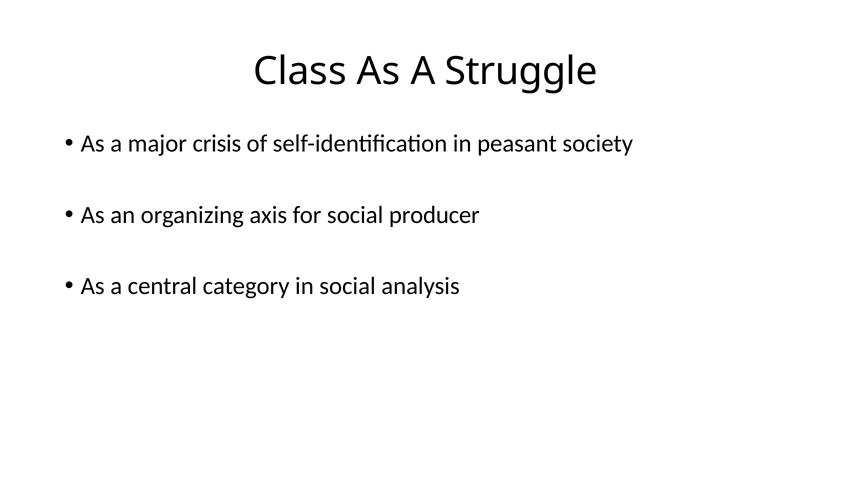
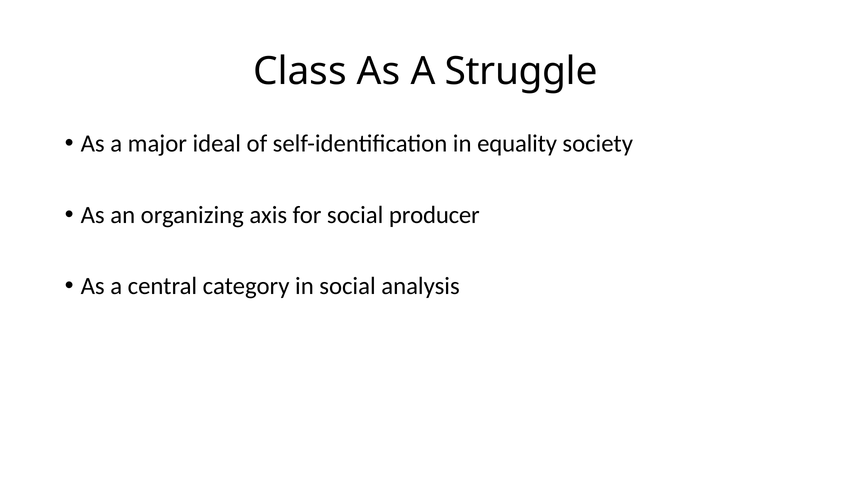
crisis: crisis -> ideal (217, 144)
peasant: peasant -> equality (517, 144)
